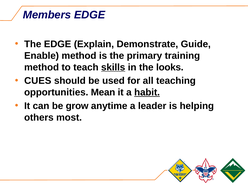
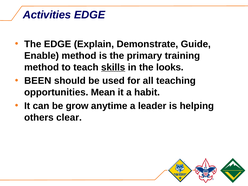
Members: Members -> Activities (47, 15)
CUES: CUES -> BEEN (38, 81)
habit underline: present -> none (147, 92)
most: most -> clear (69, 117)
